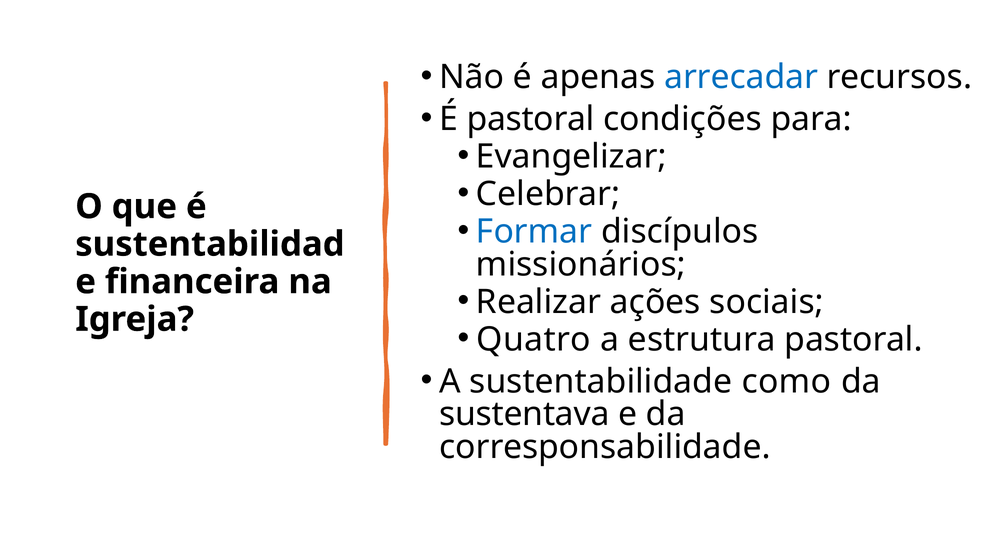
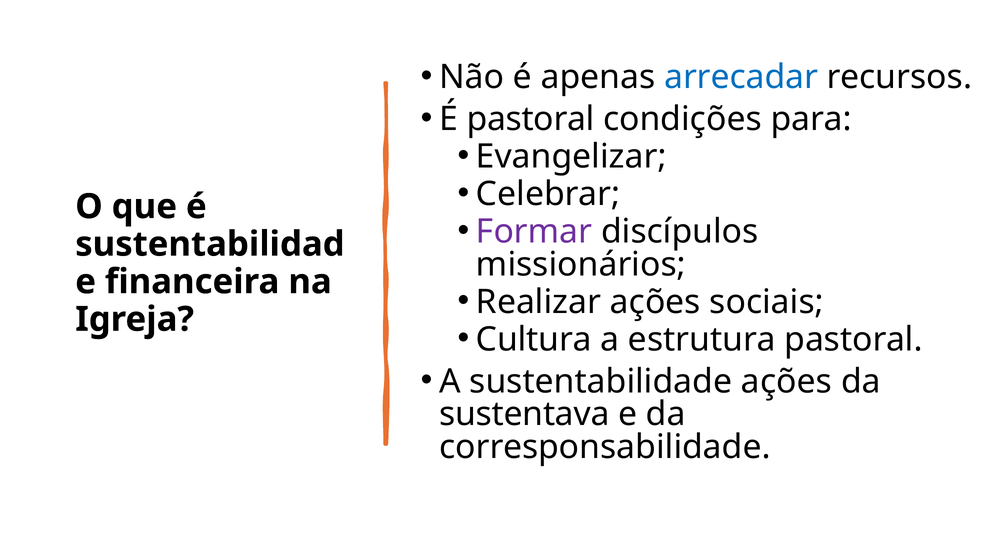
Formar colour: blue -> purple (534, 232)
Quatro: Quatro -> Cultura (534, 339)
sustentabilidade como: como -> ações (787, 381)
